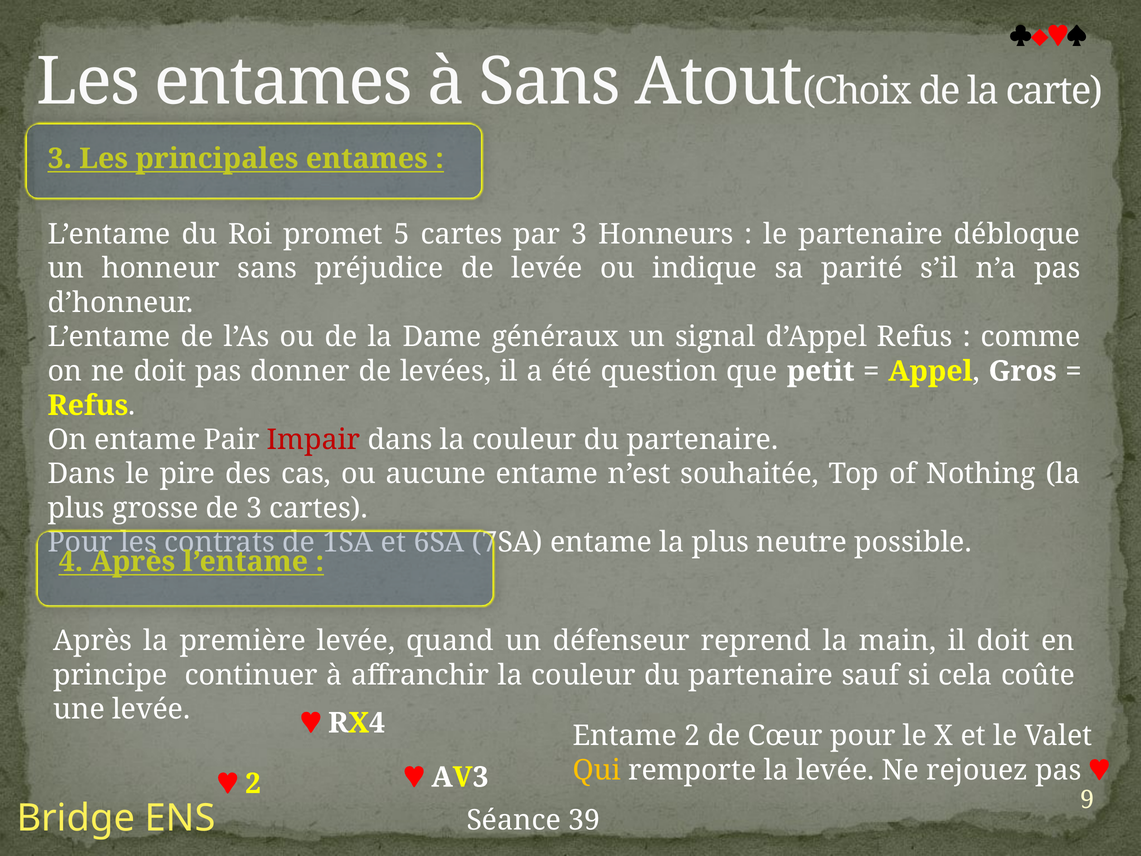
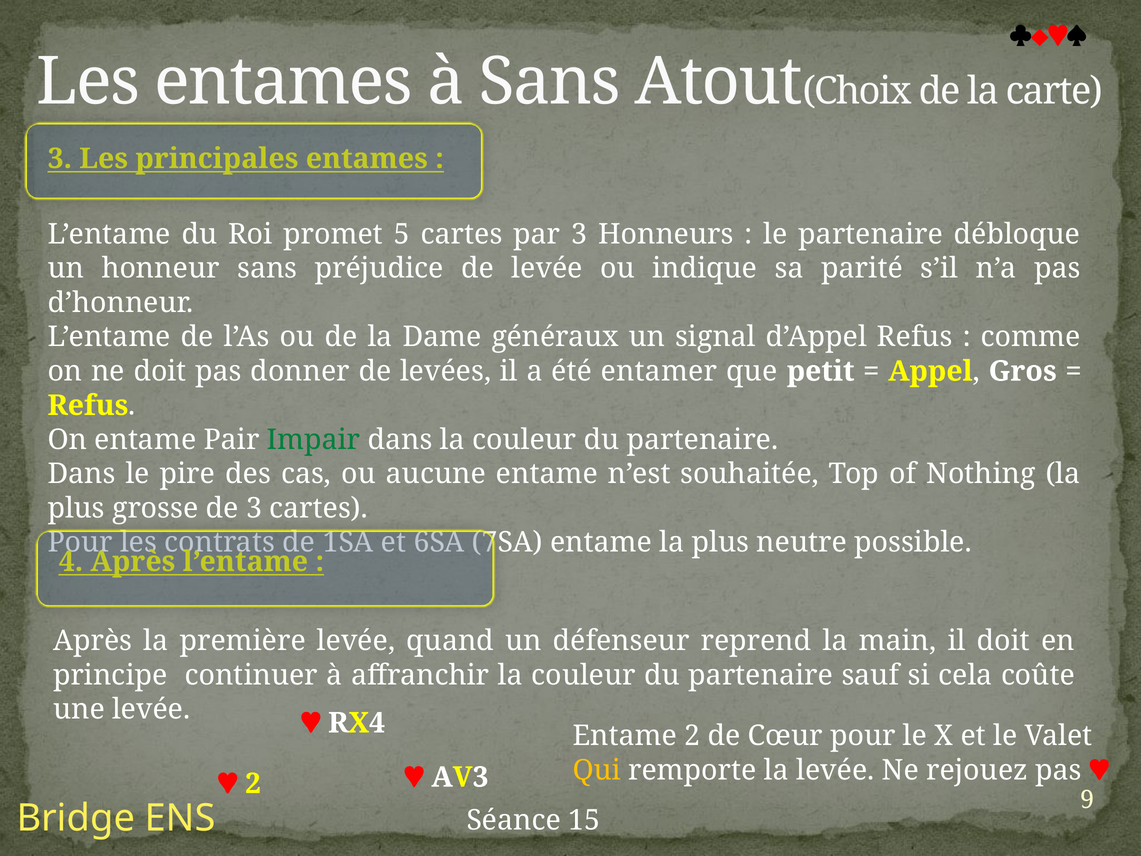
question: question -> entamer (659, 371)
Impair colour: red -> green (314, 440)
39: 39 -> 15 (584, 820)
